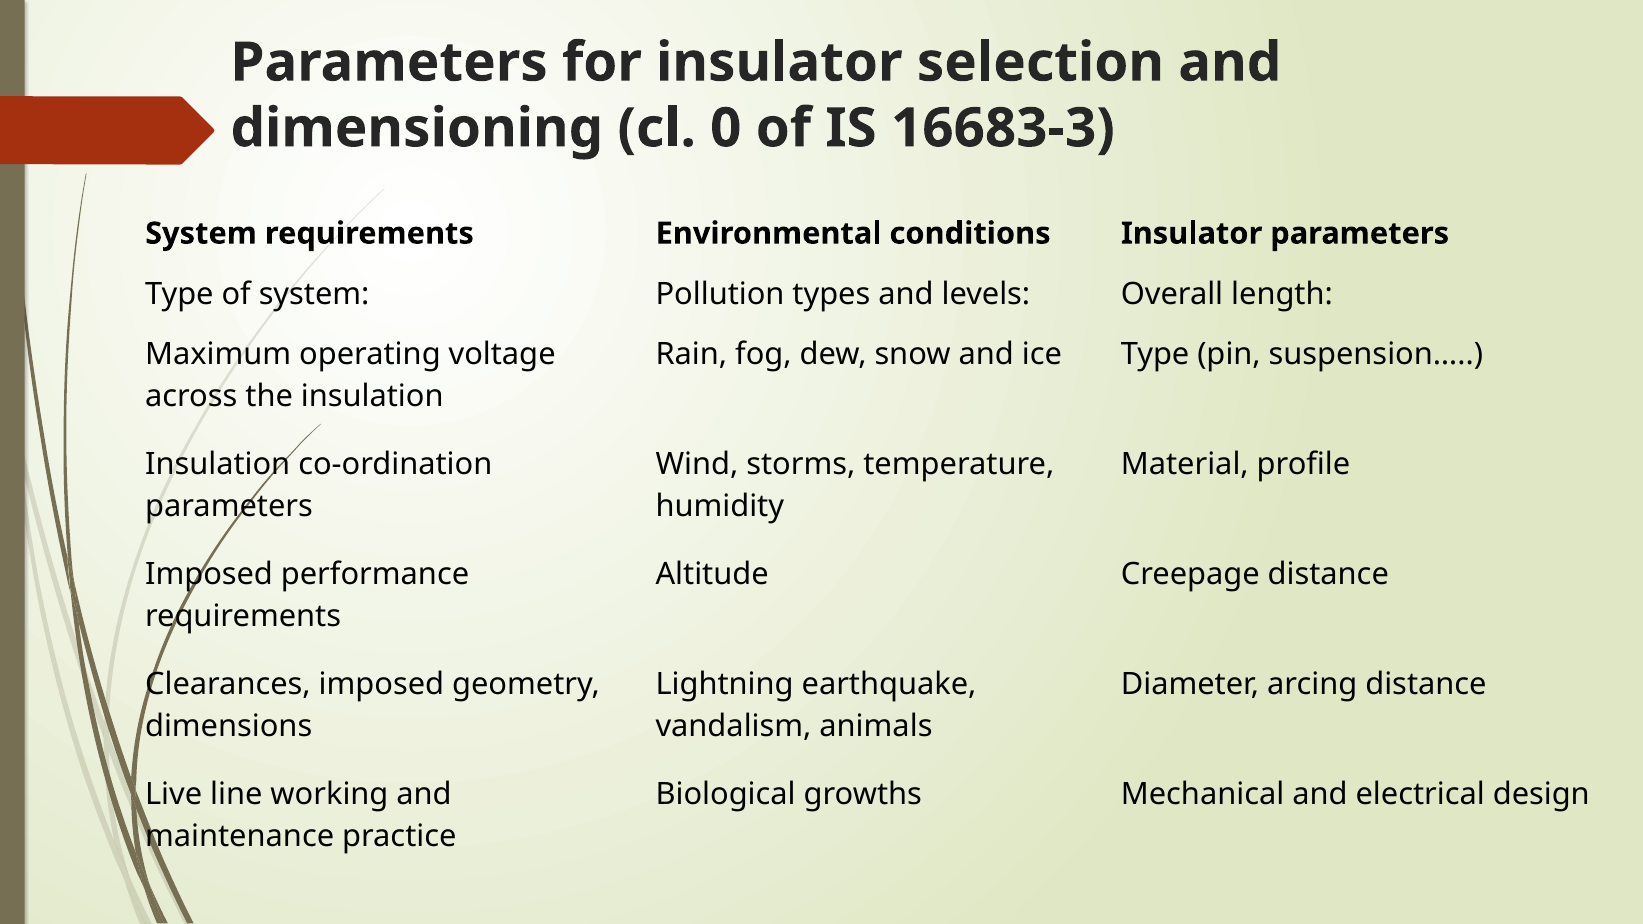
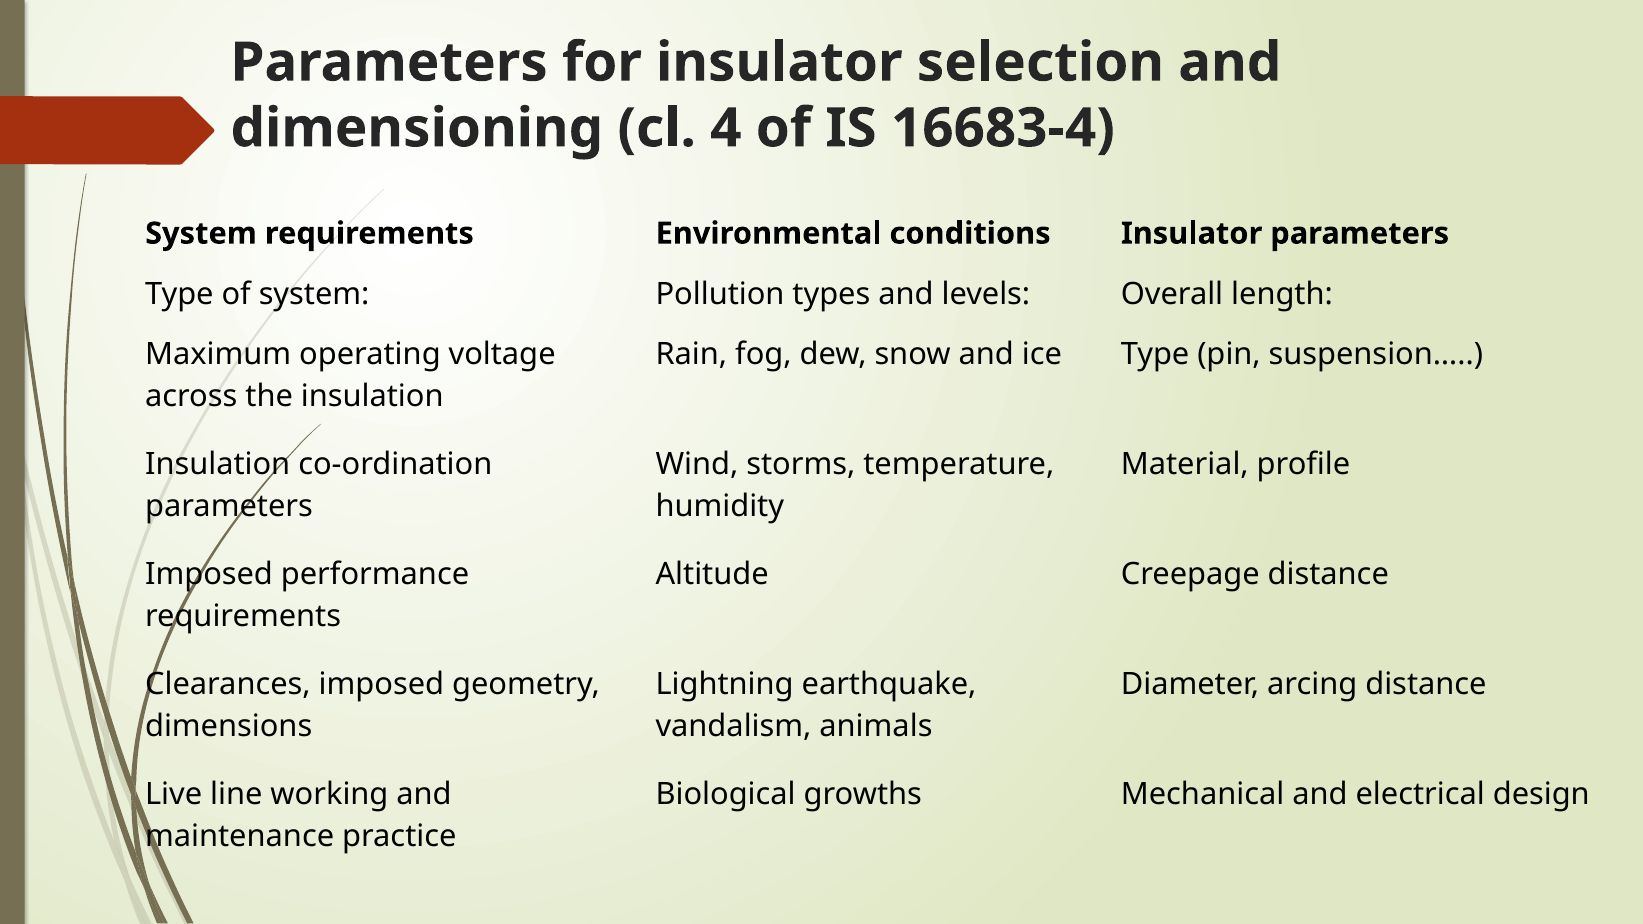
0: 0 -> 4 (726, 128)
16683-3: 16683-3 -> 16683-4 (1003, 128)
